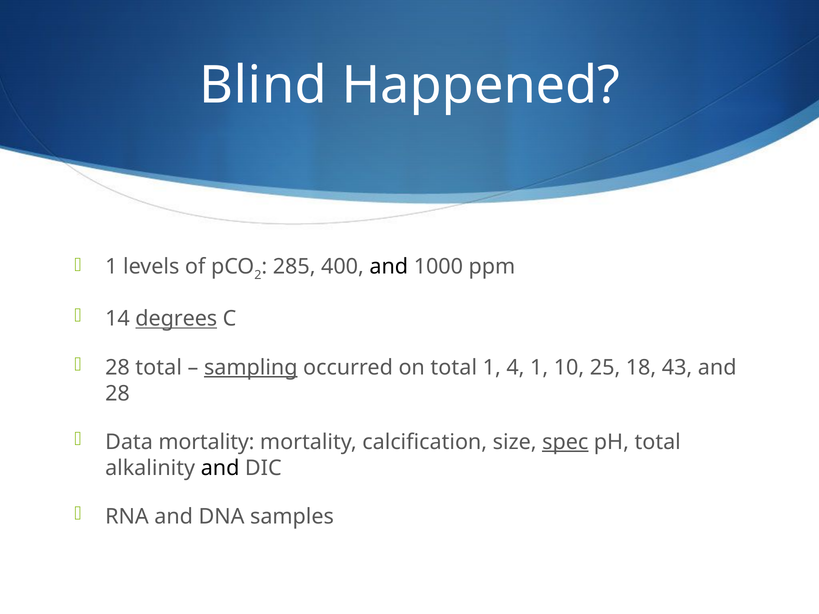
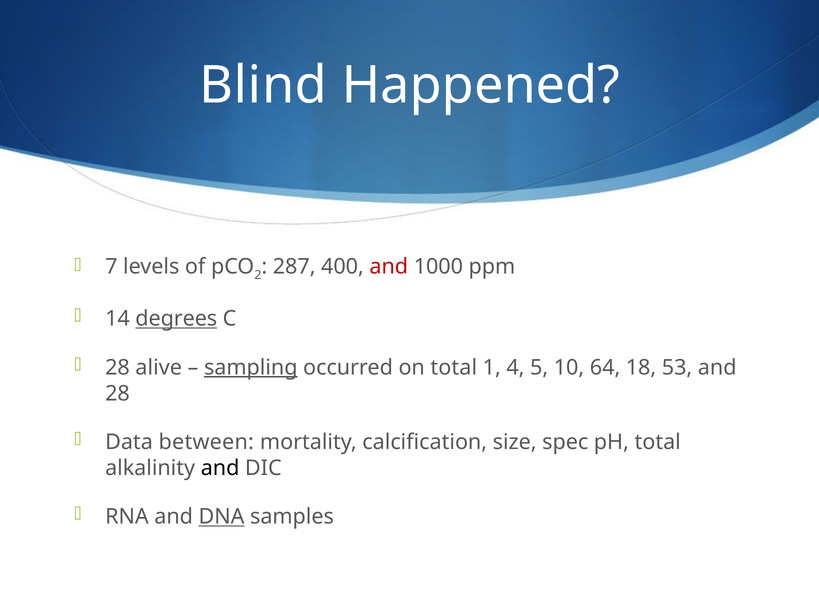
1: 1 -> 7 (111, 267)
285: 285 -> 287 (294, 267)
and colour: black -> red (389, 267)
28 total: total -> alive (159, 368)
4 1: 1 -> 5 (539, 368)
25: 25 -> 64 (605, 368)
43: 43 -> 53 (677, 368)
Data mortality: mortality -> between (206, 442)
spec underline: present -> none (565, 442)
DNA underline: none -> present (222, 517)
